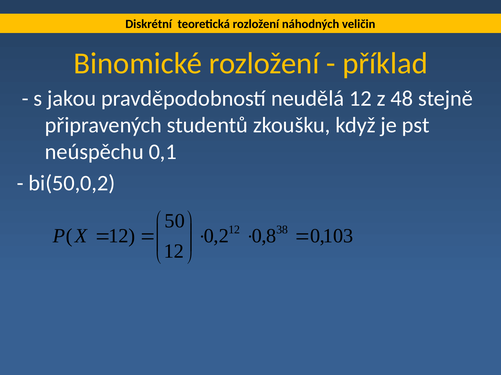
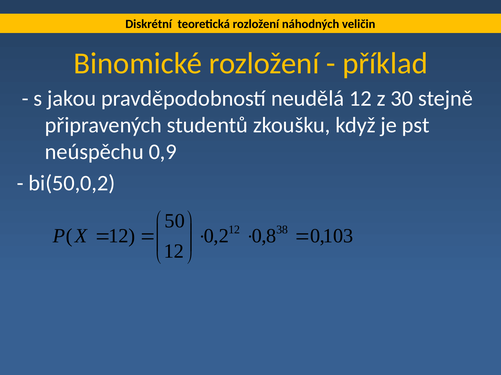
48: 48 -> 30 (402, 99)
0,1: 0,1 -> 0,9 (163, 152)
